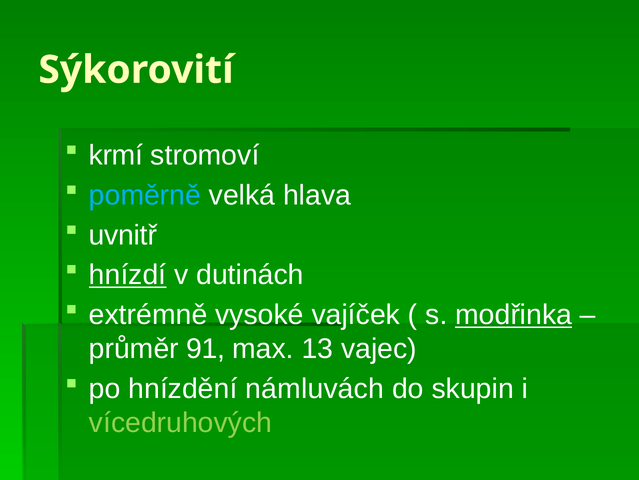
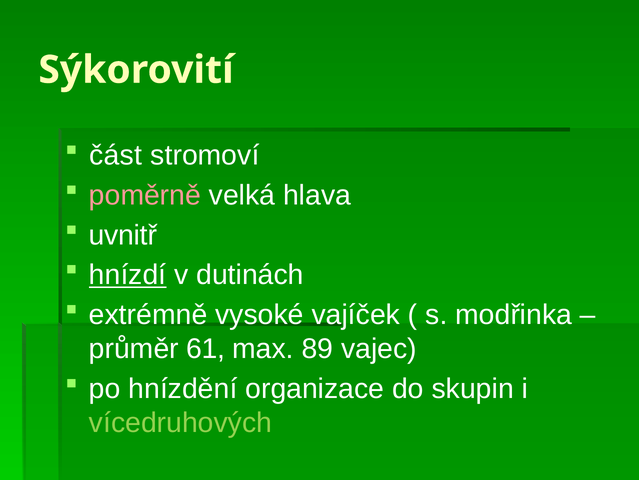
krmí: krmí -> část (116, 155)
poměrně colour: light blue -> pink (145, 195)
modřinka underline: present -> none (514, 314)
91: 91 -> 61 (206, 349)
13: 13 -> 89 (317, 349)
námluvách: námluvách -> organizace (315, 388)
